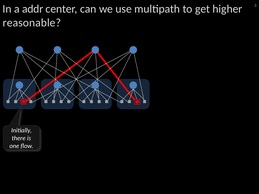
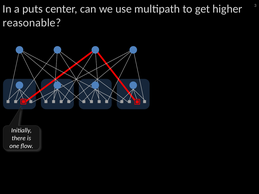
addr: addr -> puts (33, 9)
